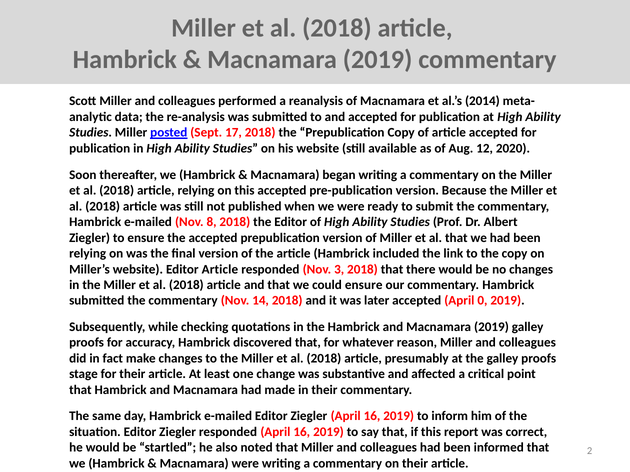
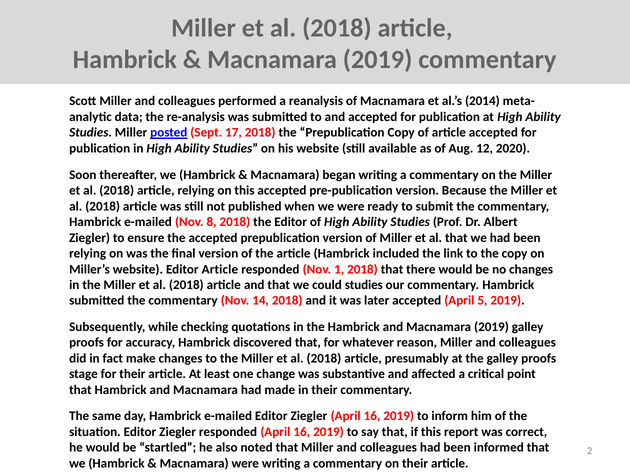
3: 3 -> 1 (339, 269)
could ensure: ensure -> studies (364, 285)
0: 0 -> 5 (482, 301)
